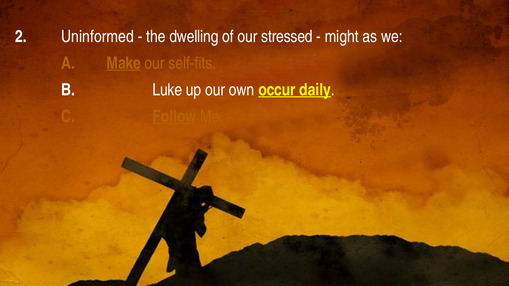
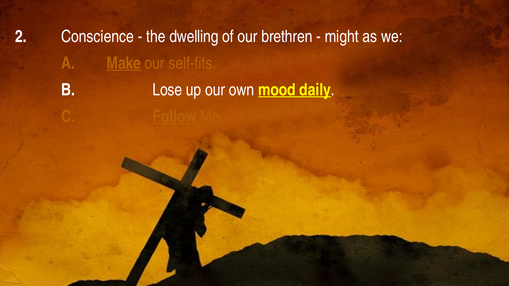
Uninformed: Uninformed -> Conscience (97, 37)
stressed: stressed -> brethren (287, 37)
Luke: Luke -> Lose (167, 90)
occur: occur -> mood (277, 90)
